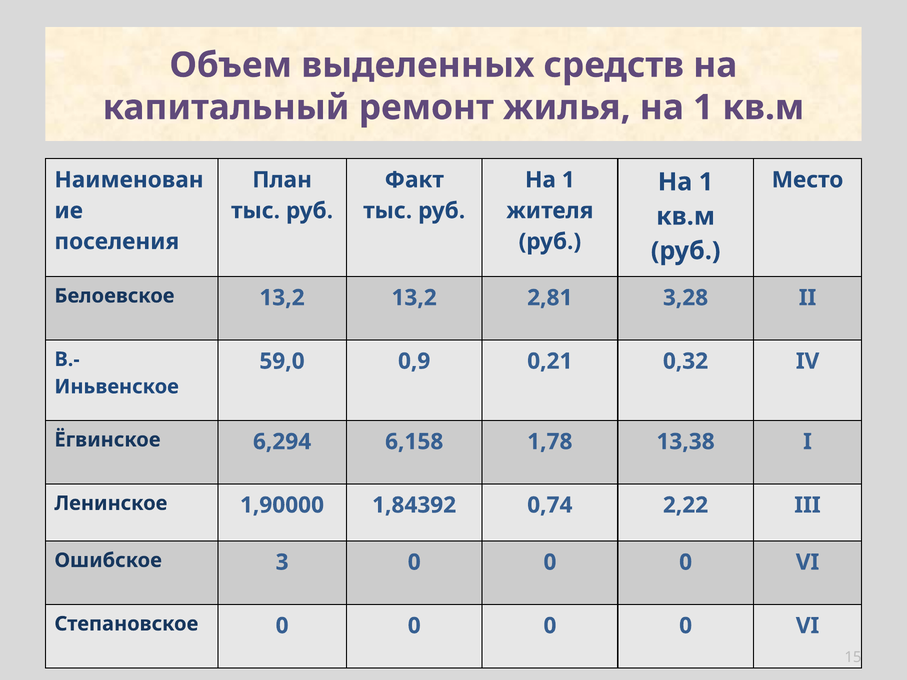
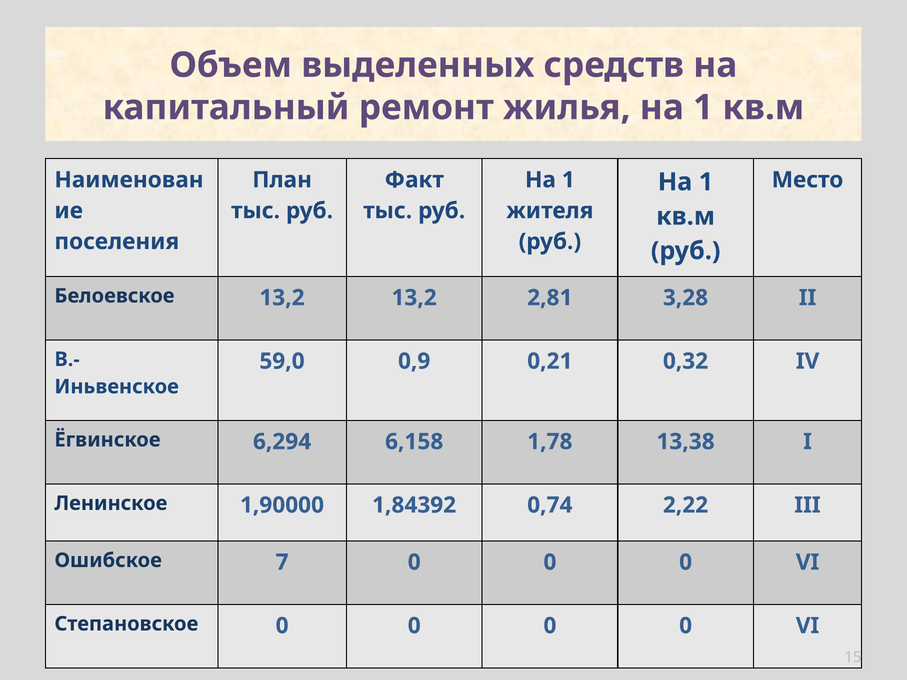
3: 3 -> 7 (282, 562)
